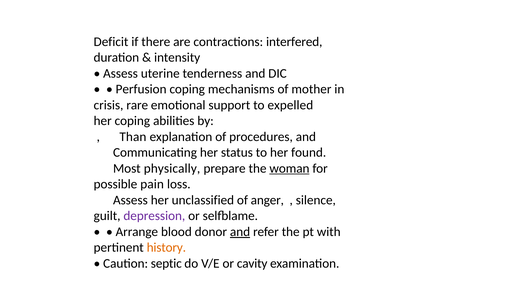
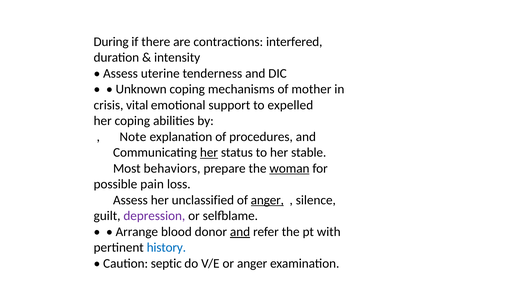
Deficit: Deficit -> During (111, 42)
Perfusion: Perfusion -> Unknown (141, 89)
rare: rare -> vital (137, 105)
Than: Than -> Note (133, 136)
her underline: none -> present (209, 152)
found: found -> stable (309, 152)
physically: physically -> behaviors (172, 168)
anger underline: none -> present (267, 200)
history colour: orange -> blue (166, 247)
or cavity: cavity -> anger (252, 263)
